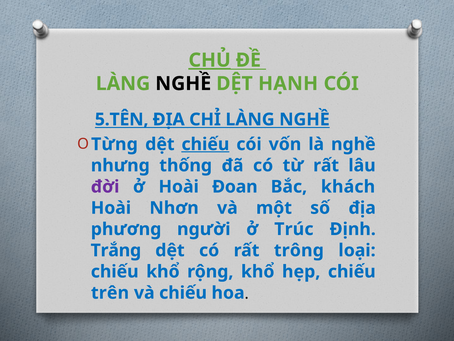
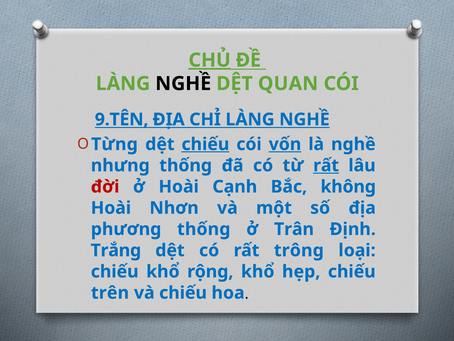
HẠNH: HẠNH -> QUAN (288, 83)
5.TÊN: 5.TÊN -> 9.TÊN (122, 119)
vốn underline: none -> present (285, 144)
rất underline: none -> present (326, 165)
đời colour: purple -> red (105, 186)
Đoan: Đoan -> Cạnh (235, 186)
khách: khách -> không (348, 186)
phương người: người -> thống (204, 229)
Trúc: Trúc -> Trân (294, 229)
